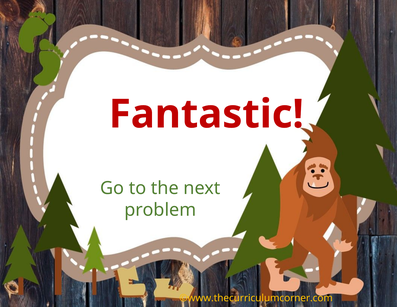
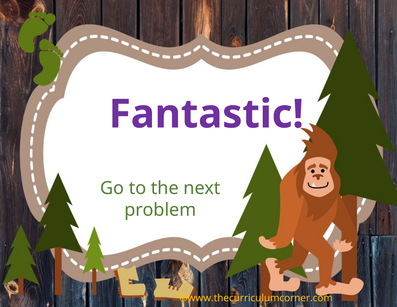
Fantastic colour: red -> purple (206, 114)
